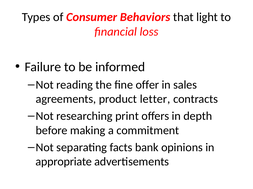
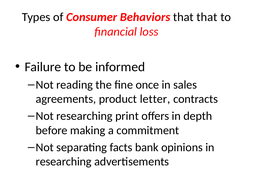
that light: light -> that (207, 17)
offer: offer -> once (147, 85)
appropriate: appropriate -> researching (64, 162)
